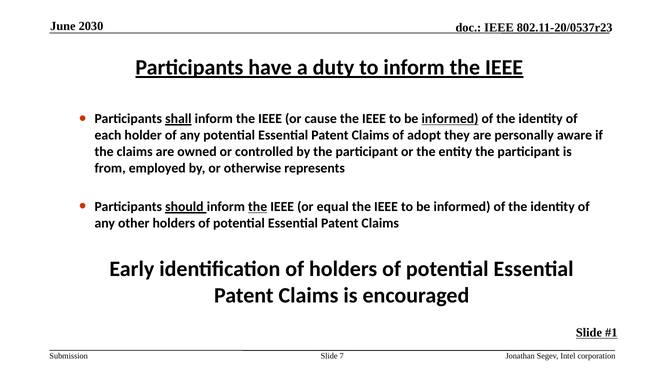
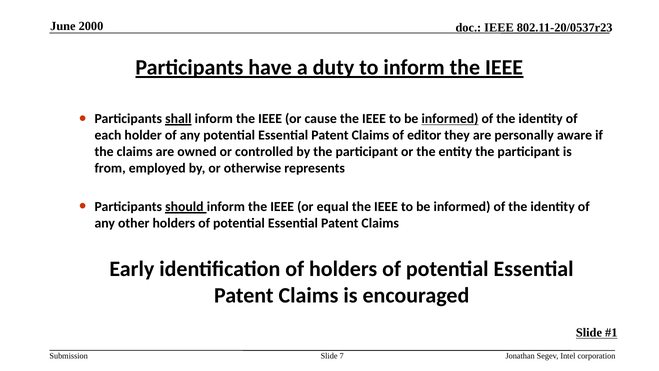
2030: 2030 -> 2000 (91, 26)
adopt: adopt -> editor (424, 135)
the underline: present -> none (258, 207)
